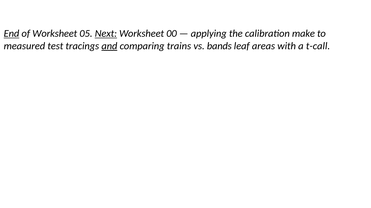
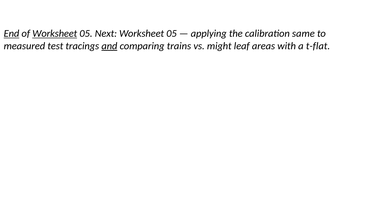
Worksheet underline: none -> present (55, 34)
Next underline: present -> none (106, 34)
00: 00 -> 05 (172, 34)
make: make -> same (303, 34)
bands: bands -> might (219, 46)
t-call: t-call -> t-flat (318, 46)
